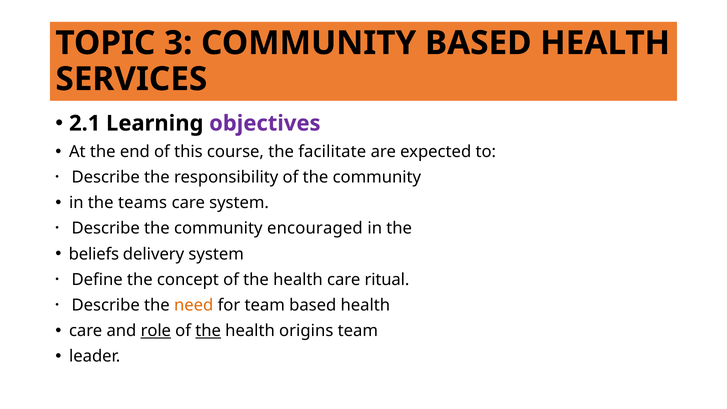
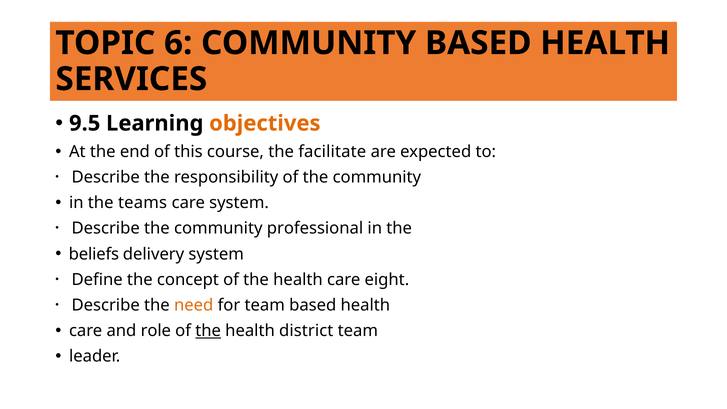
3: 3 -> 6 (178, 43)
2.1: 2.1 -> 9.5 (85, 123)
objectives colour: purple -> orange (265, 123)
encouraged: encouraged -> professional (315, 228)
ritual: ritual -> eight (387, 280)
role underline: present -> none (156, 331)
origins: origins -> district (306, 331)
